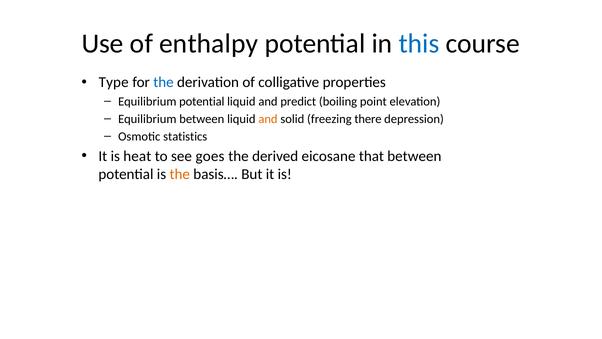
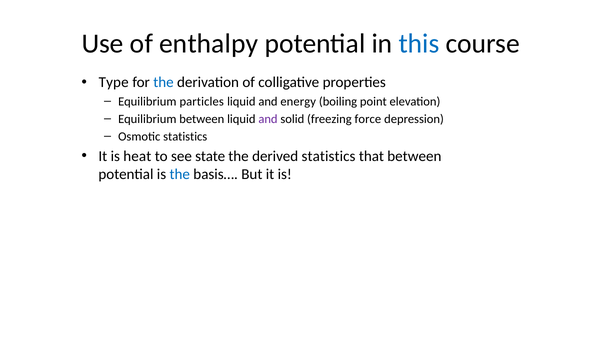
Equilibrium potential: potential -> particles (202, 101)
predict: predict -> energy (298, 101)
and colour: orange -> purple (268, 119)
there: there -> force (368, 119)
goes: goes -> state (210, 156)
derived eicosane: eicosane -> statistics (329, 156)
the colour: orange -> blue (180, 174)
